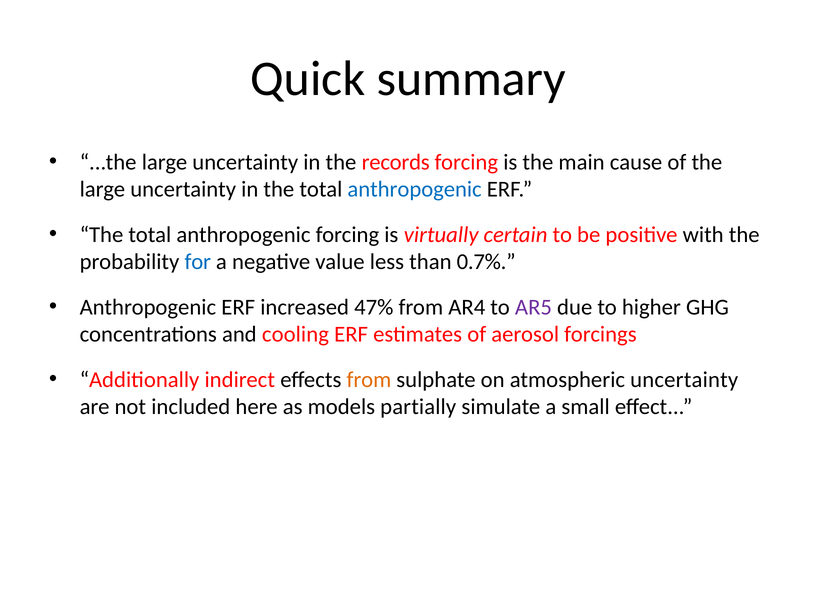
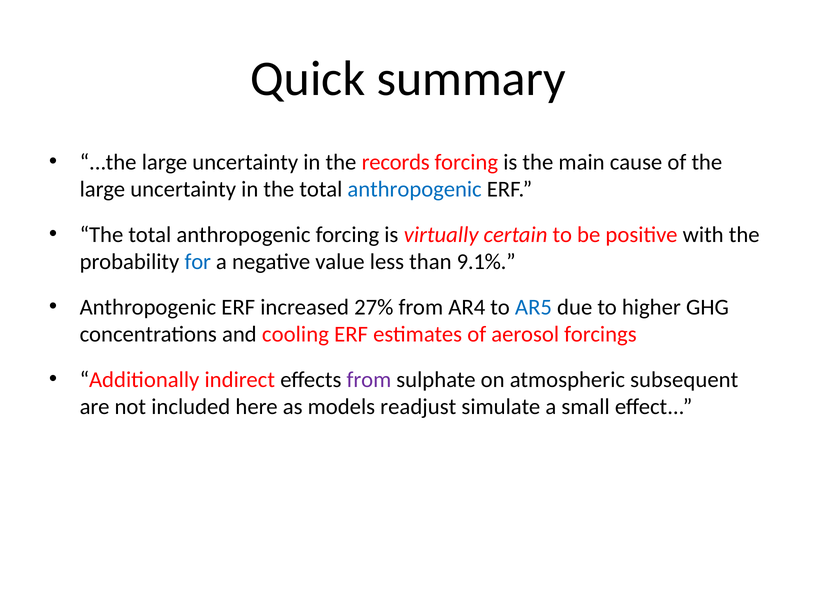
0.7%: 0.7% -> 9.1% (486, 262)
47%: 47% -> 27% (374, 308)
AR5 colour: purple -> blue (533, 308)
from colour: orange -> purple (369, 380)
atmospheric uncertainty: uncertainty -> subsequent (684, 380)
partially: partially -> readjust (418, 407)
